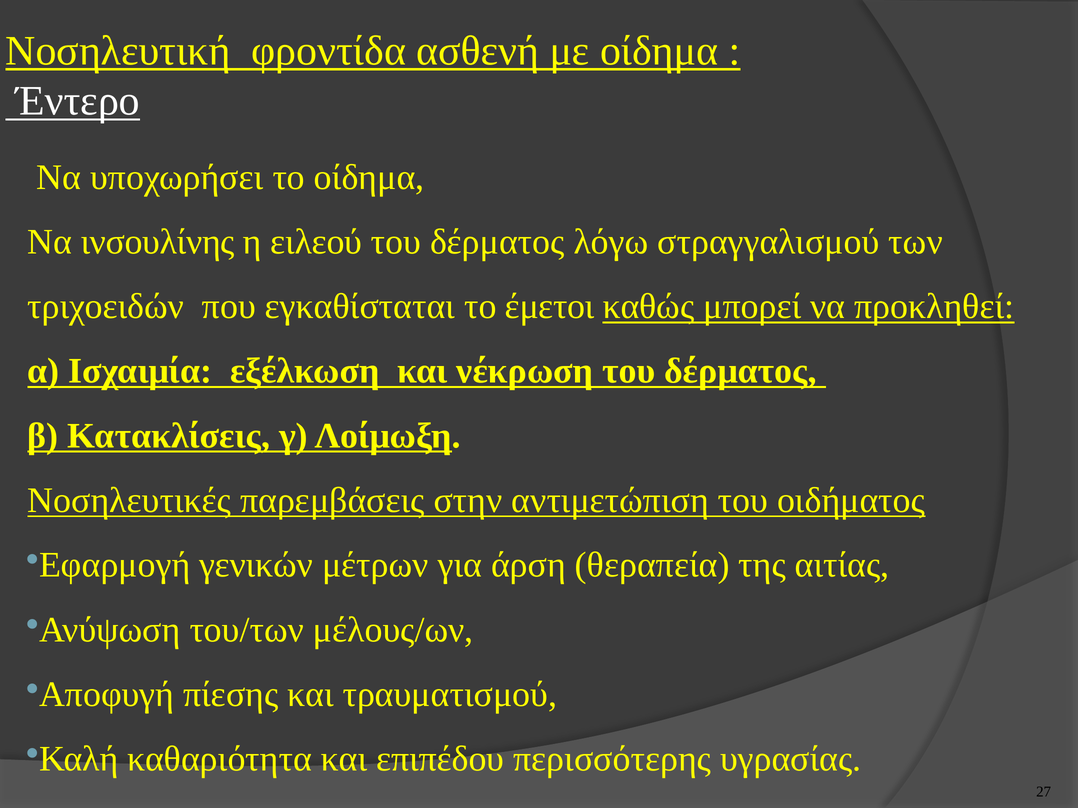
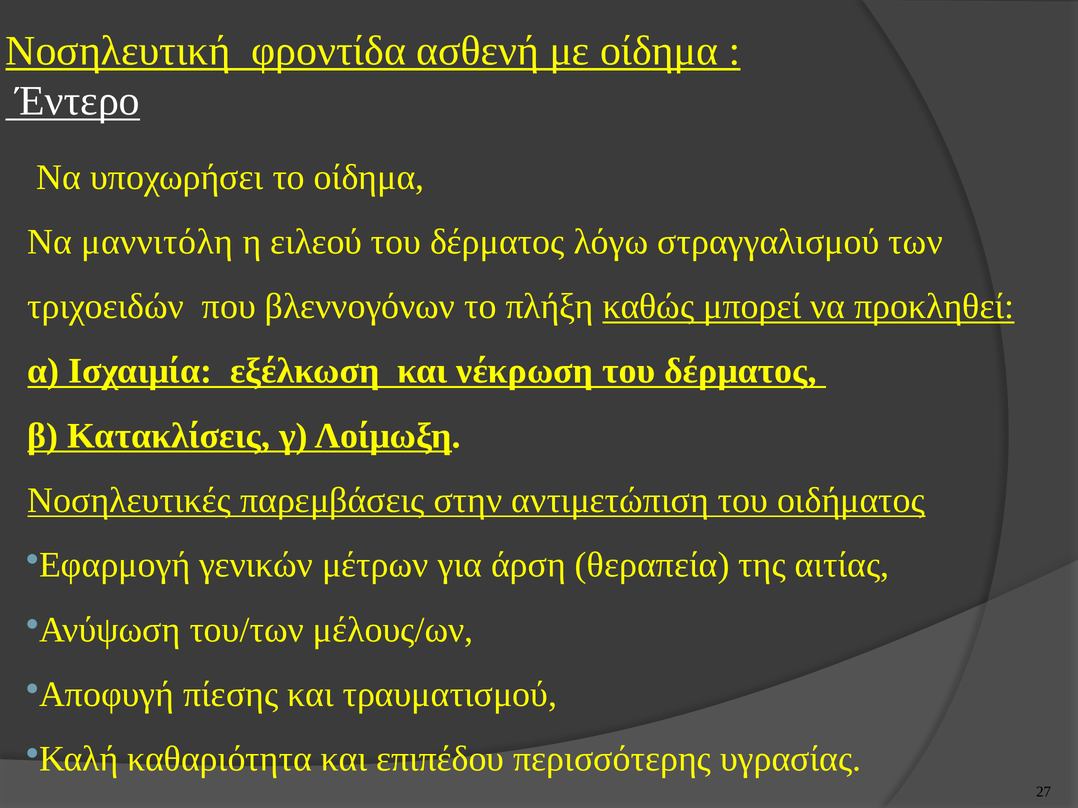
ινσουλίνης: ινσουλίνης -> μαννιτόλη (157, 242)
εγκαθίσταται: εγκαθίσταται -> βλεννογόνων (360, 307)
έμετοι: έμετοι -> πλήξη (550, 307)
